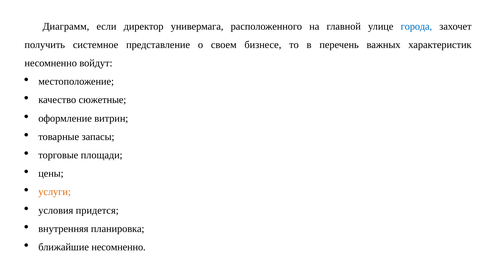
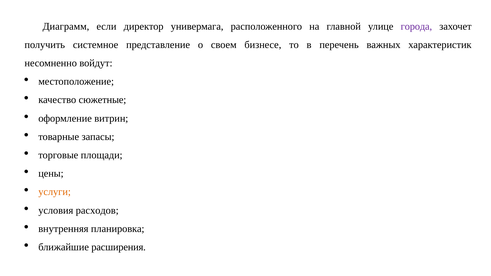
города colour: blue -> purple (416, 26)
придется: придется -> расходов (97, 210)
ближайшие несомненно: несомненно -> расширения (119, 247)
